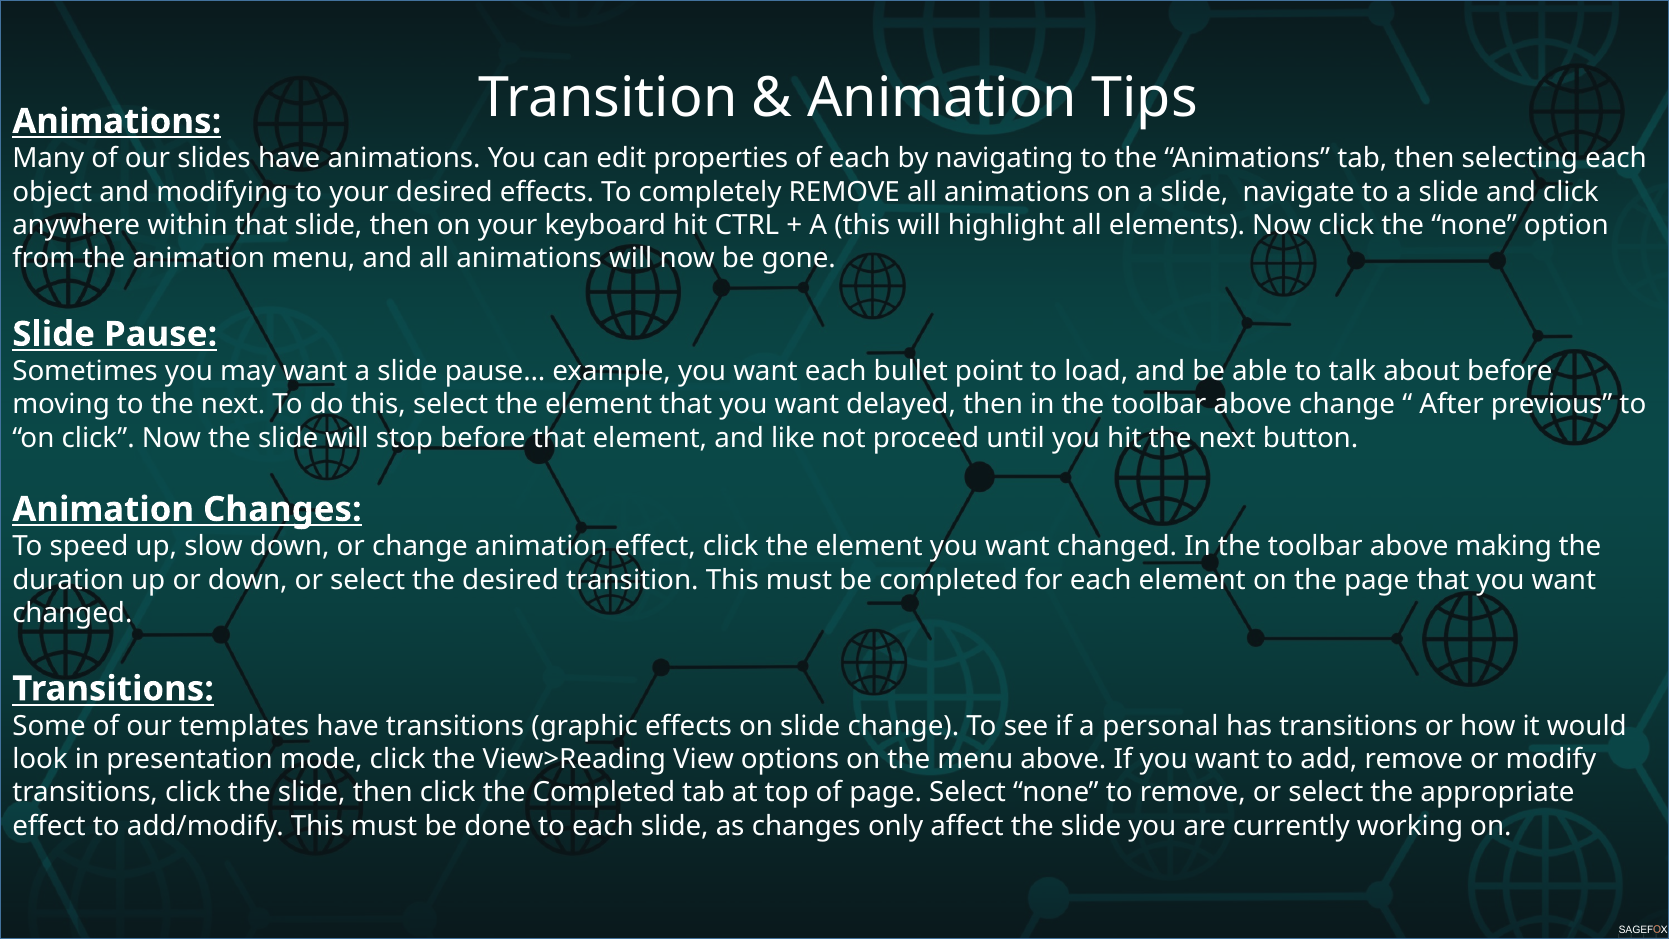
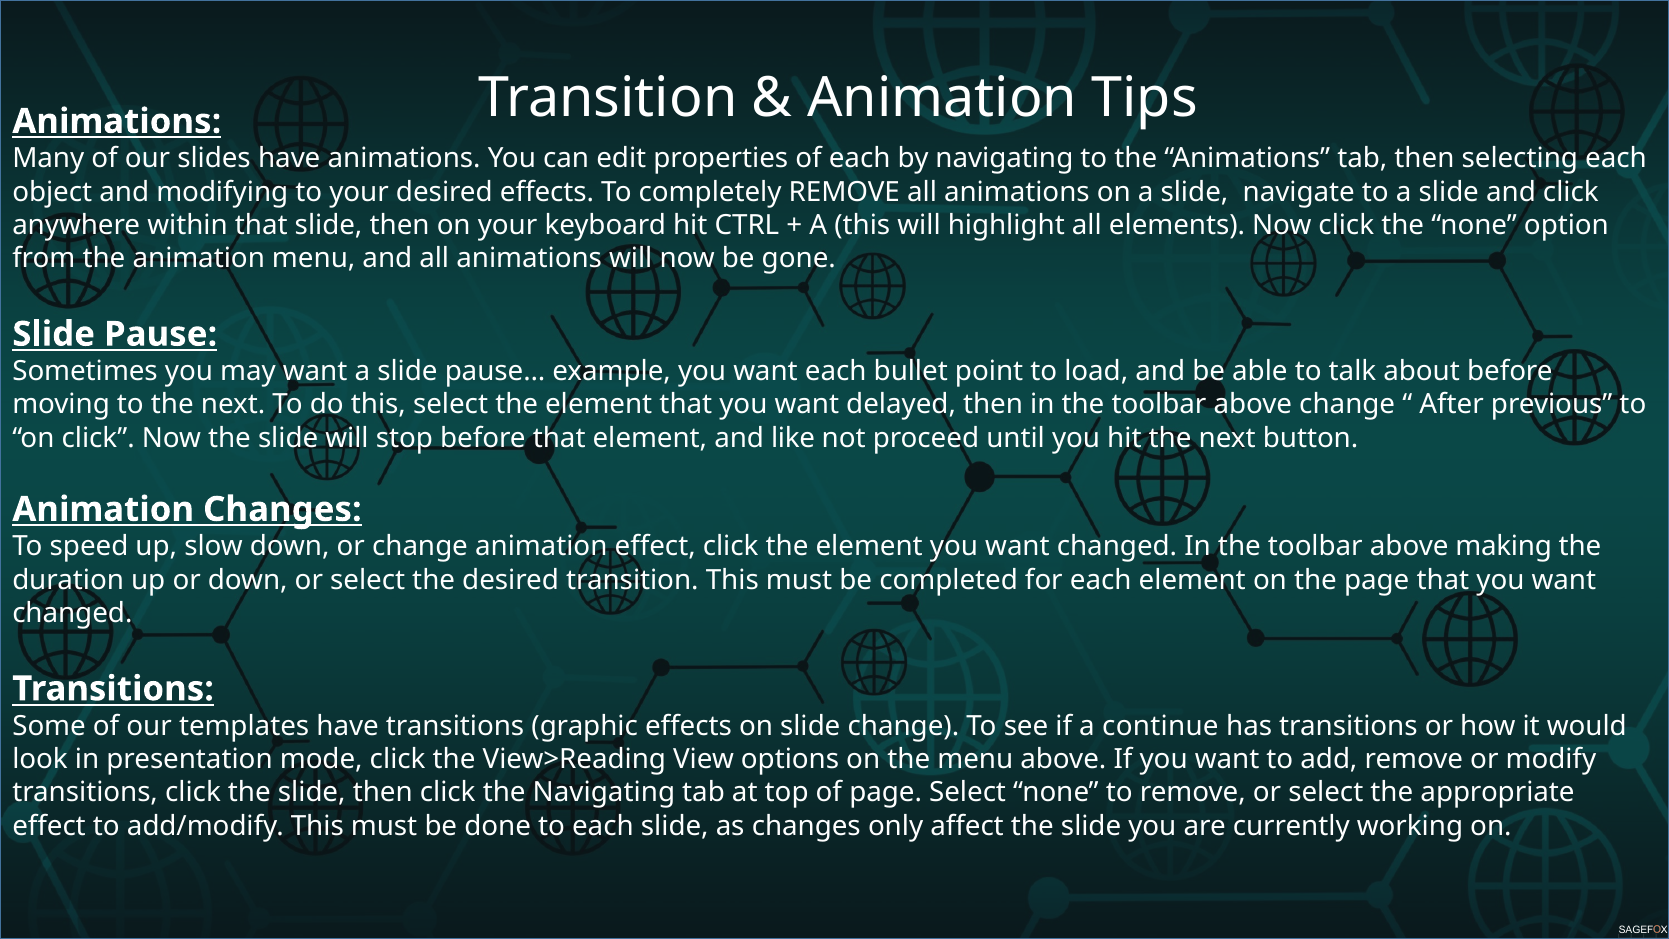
personal: personal -> continue (1160, 726)
the Completed: Completed -> Navigating (604, 792)
